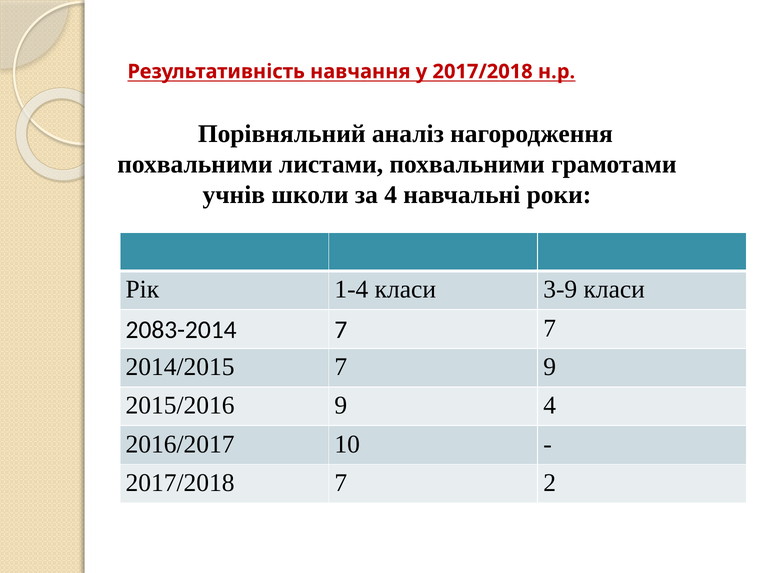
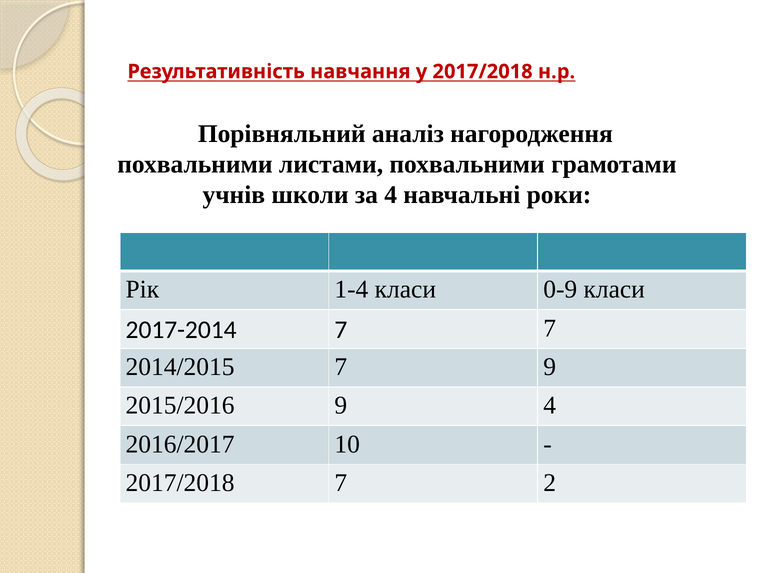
3-9: 3-9 -> 0-9 (560, 289)
2083-2014: 2083-2014 -> 2017-2014 (181, 330)
